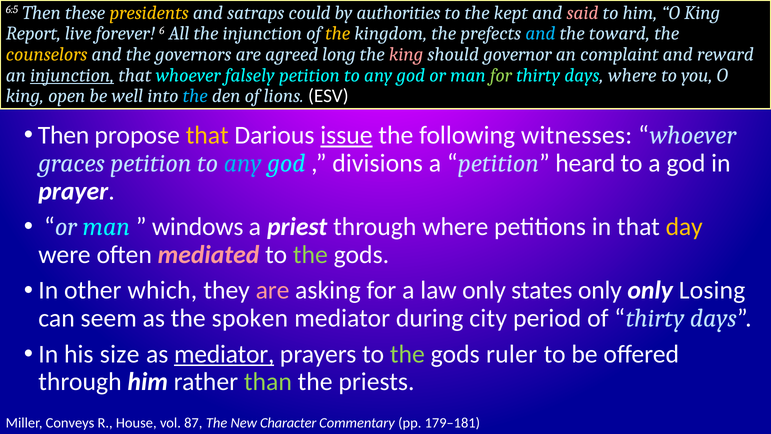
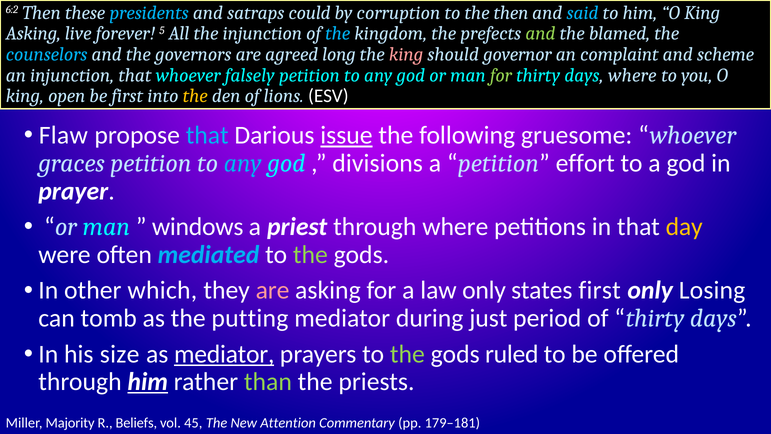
6:5: 6:5 -> 6:2 (12, 10)
presidents colour: yellow -> light blue (149, 13)
authorities: authorities -> corruption (398, 13)
the kept: kept -> then (511, 13)
said colour: pink -> light blue (583, 13)
Report: Report -> Asking (33, 33)
6: 6 -> 5 (162, 30)
the colour: yellow -> light blue (338, 33)
and colour: light blue -> light green (540, 33)
toward: toward -> blamed (620, 33)
counselors colour: yellow -> light blue (47, 54)
reward: reward -> scheme (726, 54)
injunction underline: present -> none (72, 75)
be well: well -> first (127, 96)
the colour: light blue -> yellow (195, 96)
Then: Then -> Flaw (63, 135)
that colour: yellow -> light blue (207, 135)
witnesses: witnesses -> gruesome (577, 135)
heard: heard -> effort (585, 163)
mediated colour: pink -> light blue (209, 254)
states only: only -> first (600, 290)
seem: seem -> tomb (109, 318)
spoken: spoken -> putting (250, 318)
city: city -> just (488, 318)
ruler: ruler -> ruled (512, 354)
him underline: none -> present (148, 382)
Conveys: Conveys -> Majority (70, 423)
House: House -> Beliefs (136, 423)
87: 87 -> 45 (193, 423)
Character: Character -> Attention (288, 423)
